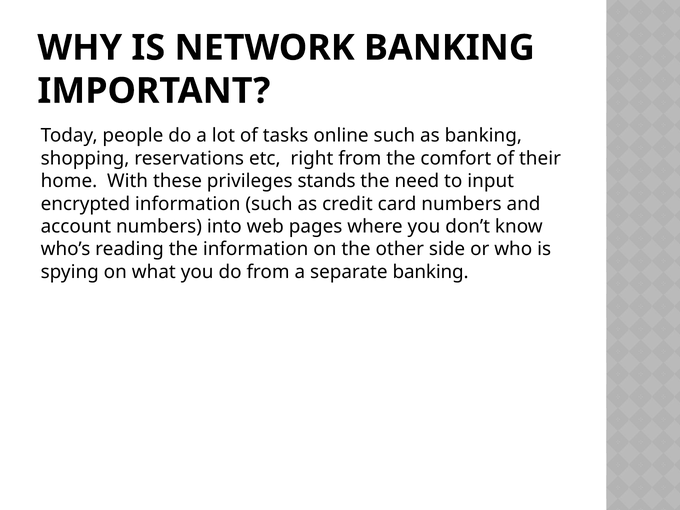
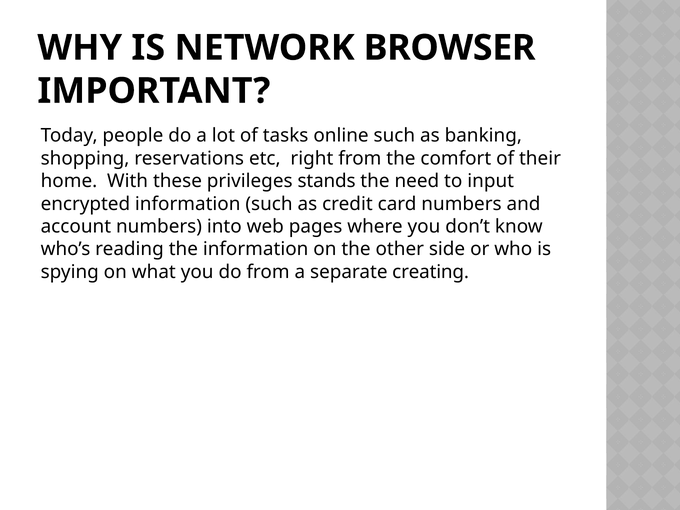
NETWORK BANKING: BANKING -> BROWSER (450, 48)
separate banking: banking -> creating (431, 272)
